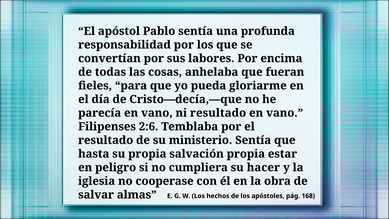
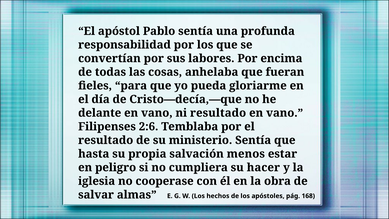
parecía: parecía -> delante (100, 113)
salvación propia: propia -> menos (246, 154)
